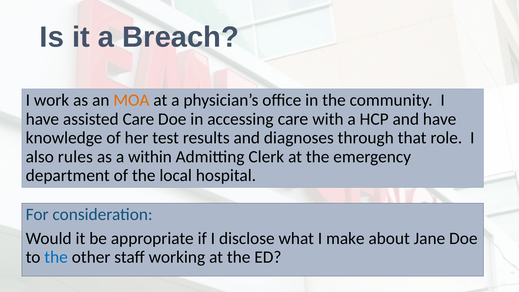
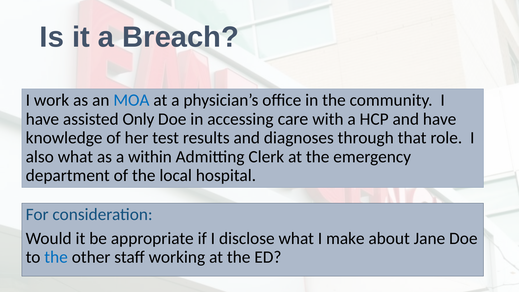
MOA colour: orange -> blue (131, 100)
assisted Care: Care -> Only (138, 119)
also rules: rules -> what (75, 157)
